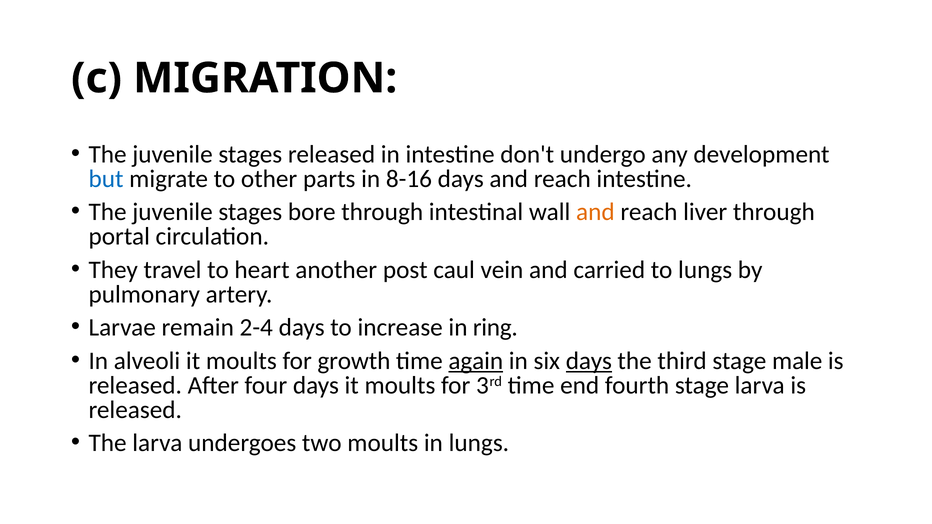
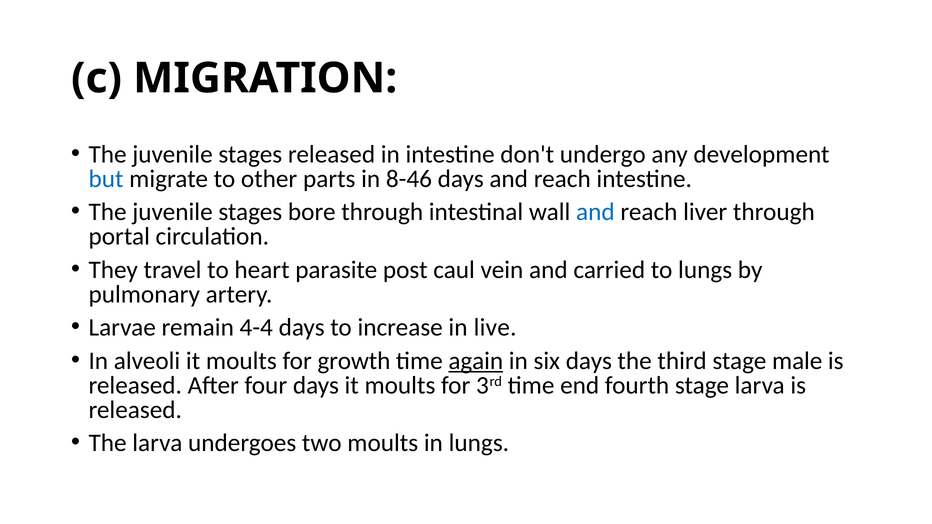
8-16: 8-16 -> 8-46 (409, 179)
and colour: orange -> blue (595, 212)
another: another -> parasite (336, 270)
2-4: 2-4 -> 4-4 (256, 328)
ring: ring -> live (495, 328)
days underline: present -> none (589, 361)
